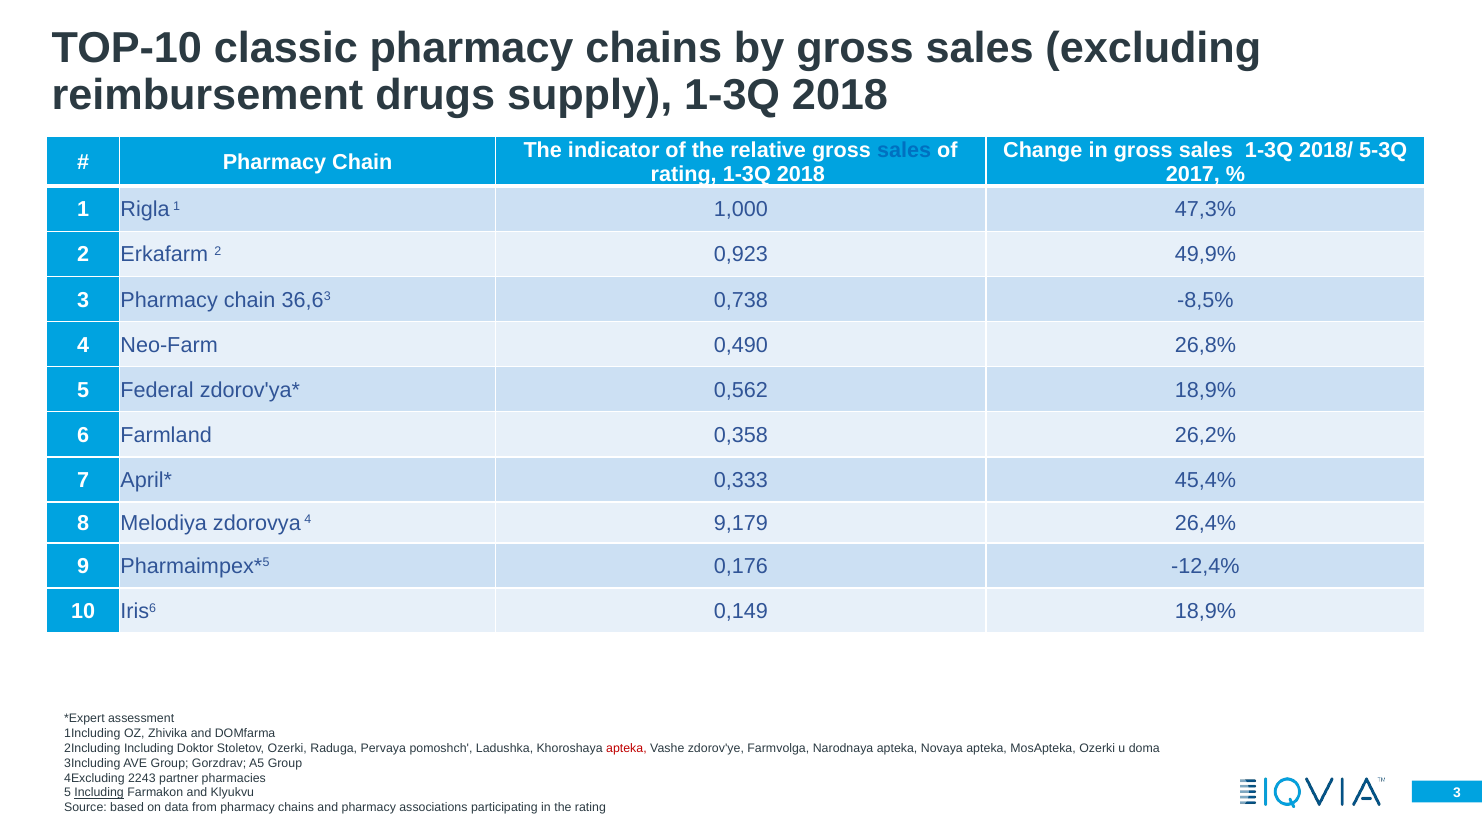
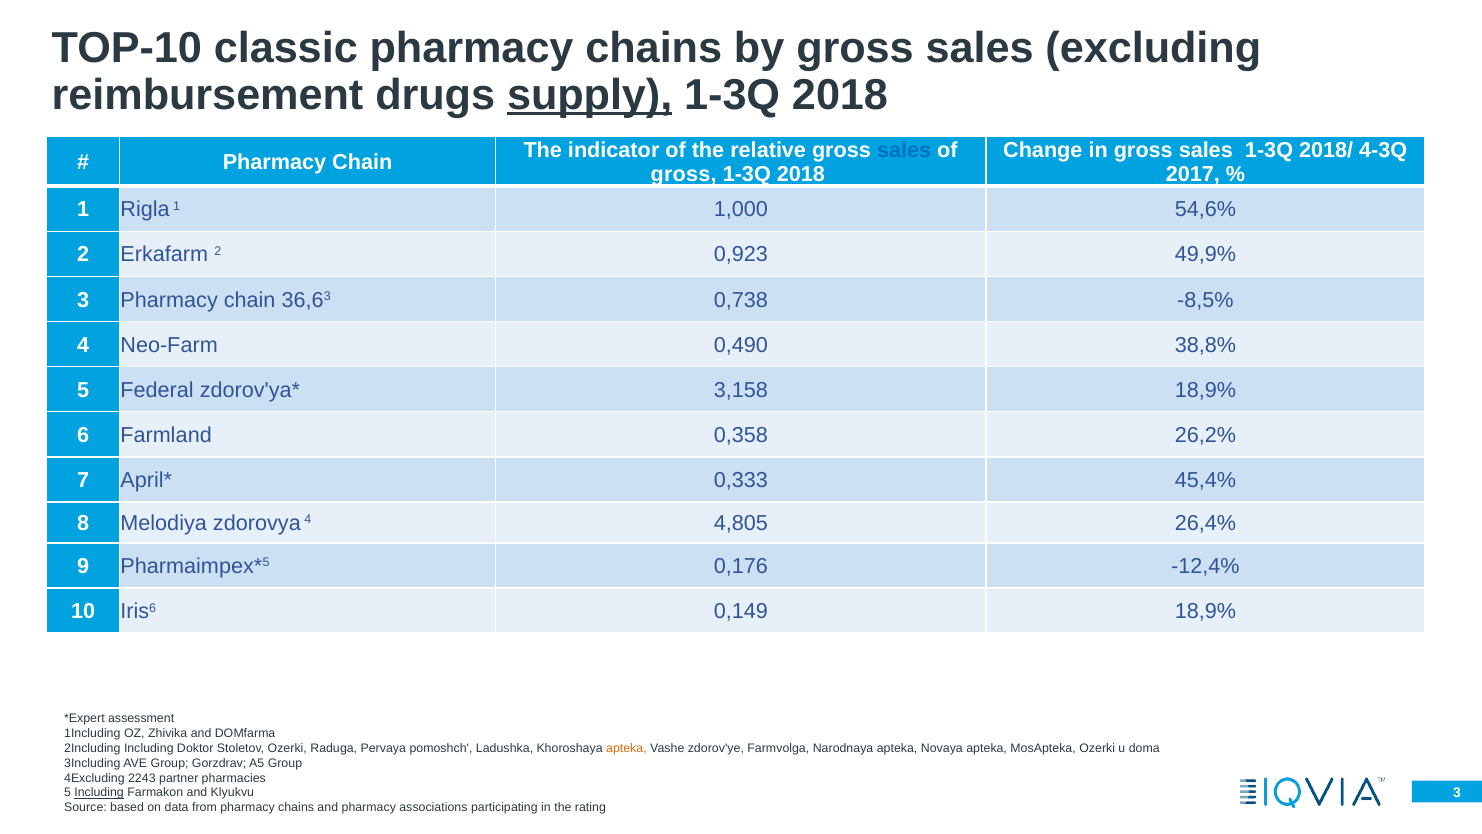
supply underline: none -> present (590, 95)
5-3Q: 5-3Q -> 4-3Q (1383, 150)
rating: rating -> gross (684, 174)
47,3%: 47,3% -> 54,6% (1205, 210)
26,8%: 26,8% -> 38,8% (1205, 345)
0,562: 0,562 -> 3,158 (741, 390)
9,179: 9,179 -> 4,805 (741, 523)
apteka colour: red -> orange (626, 748)
